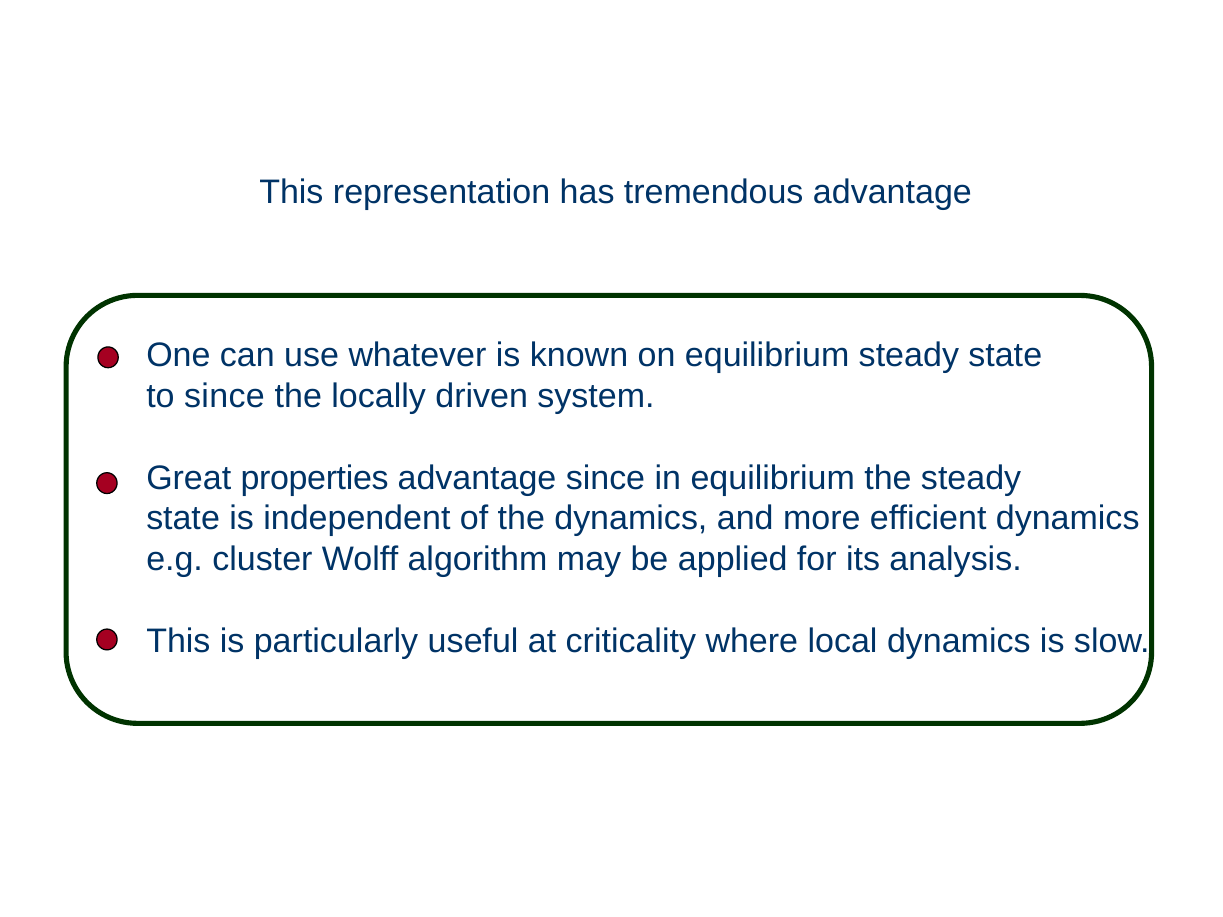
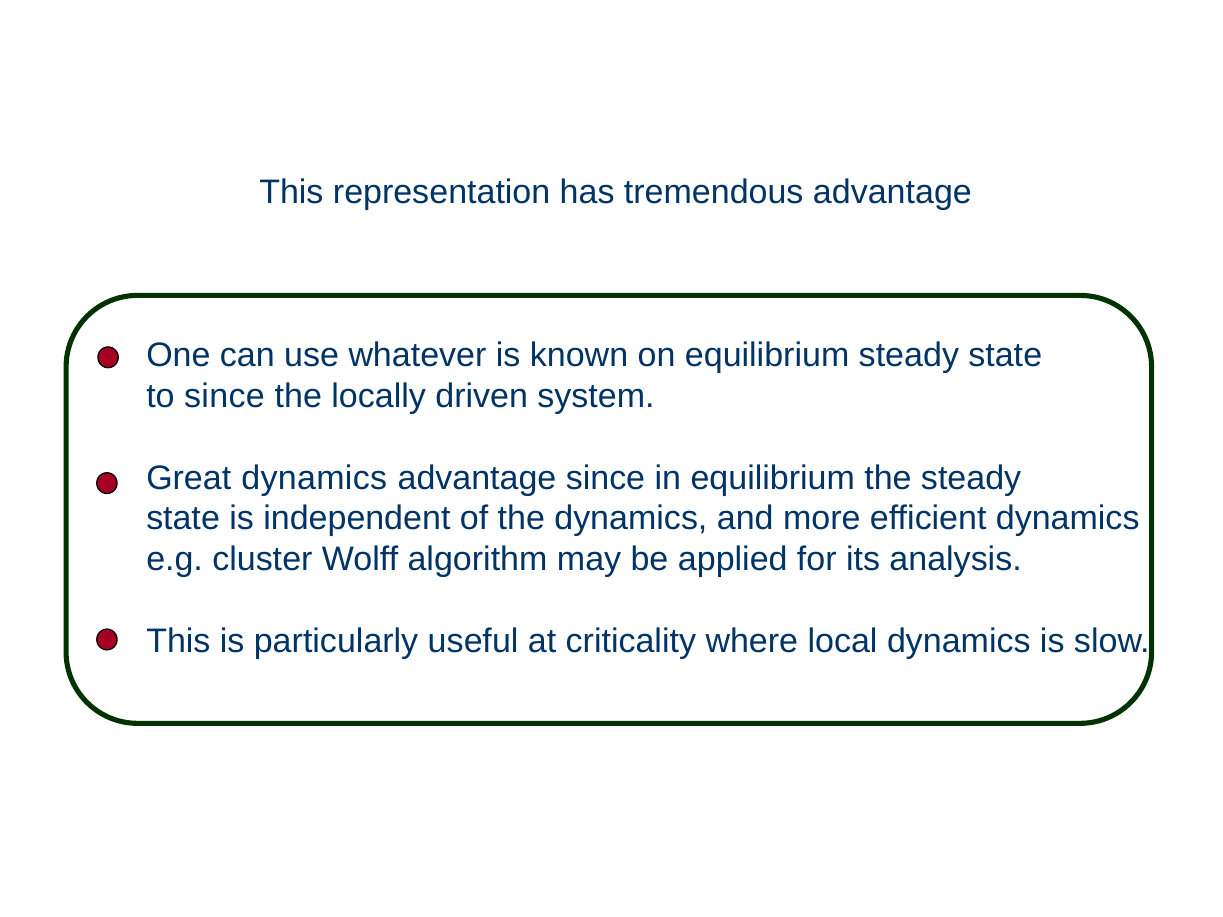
Great properties: properties -> dynamics (314, 478)
